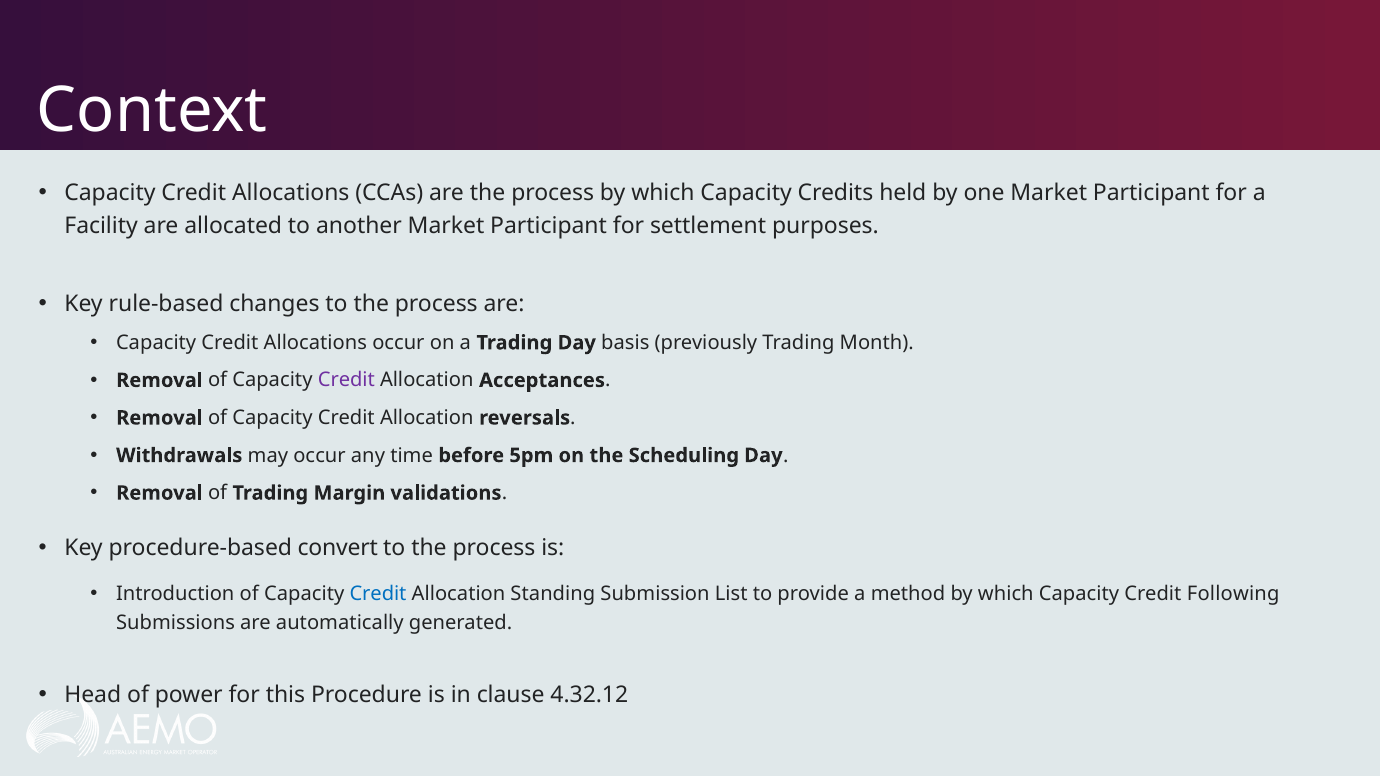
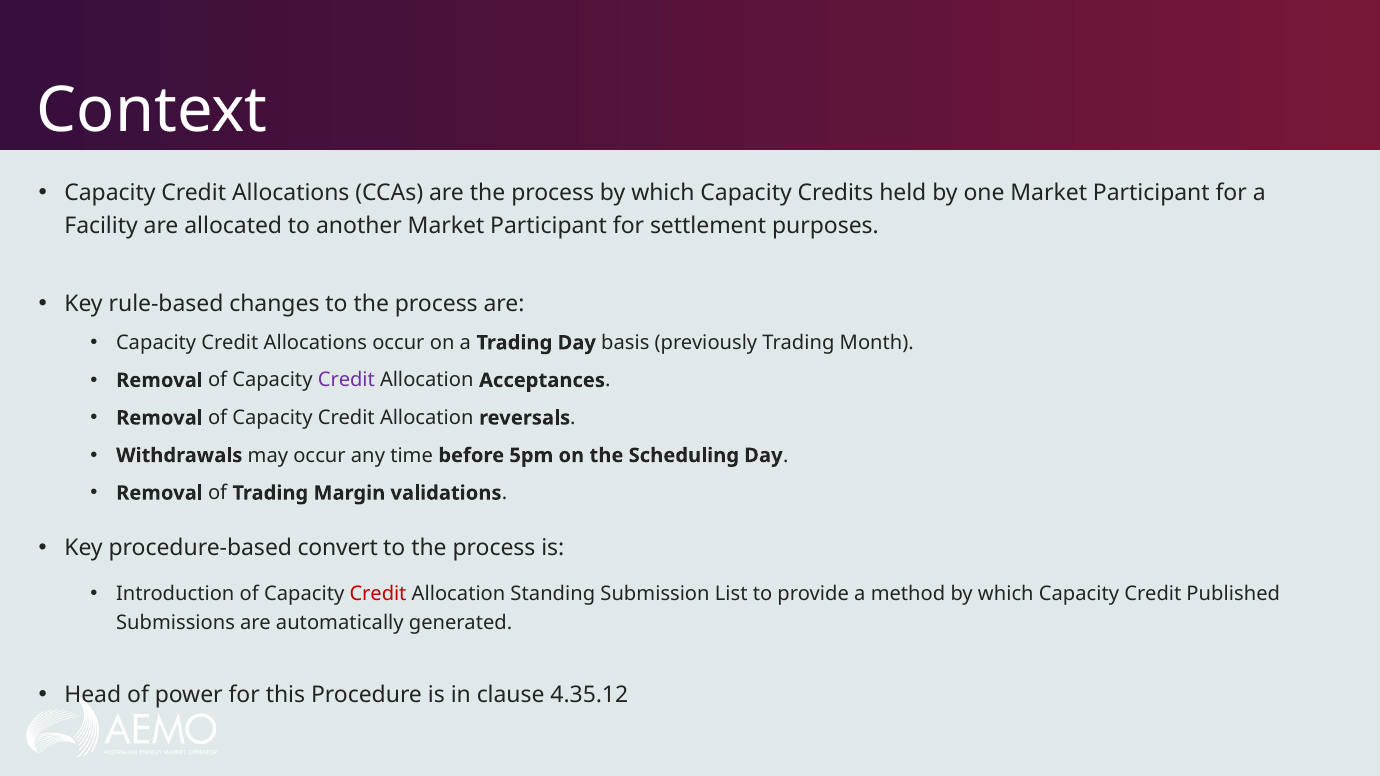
Credit colour: blue -> red (378, 594)
Following: Following -> Published (1233, 594)
4.32.12: 4.32.12 -> 4.35.12 (589, 695)
